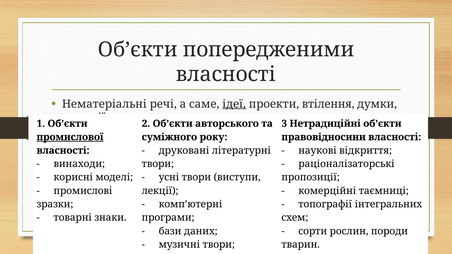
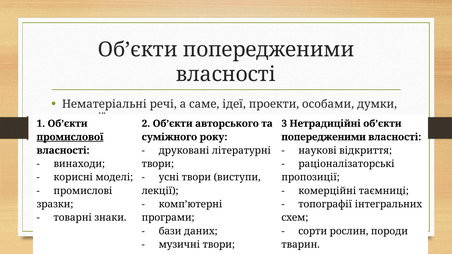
ідеї underline: present -> none (234, 104)
втілення: втілення -> особами (328, 104)
правовідносини: правовідносини -> попередженими (324, 137)
